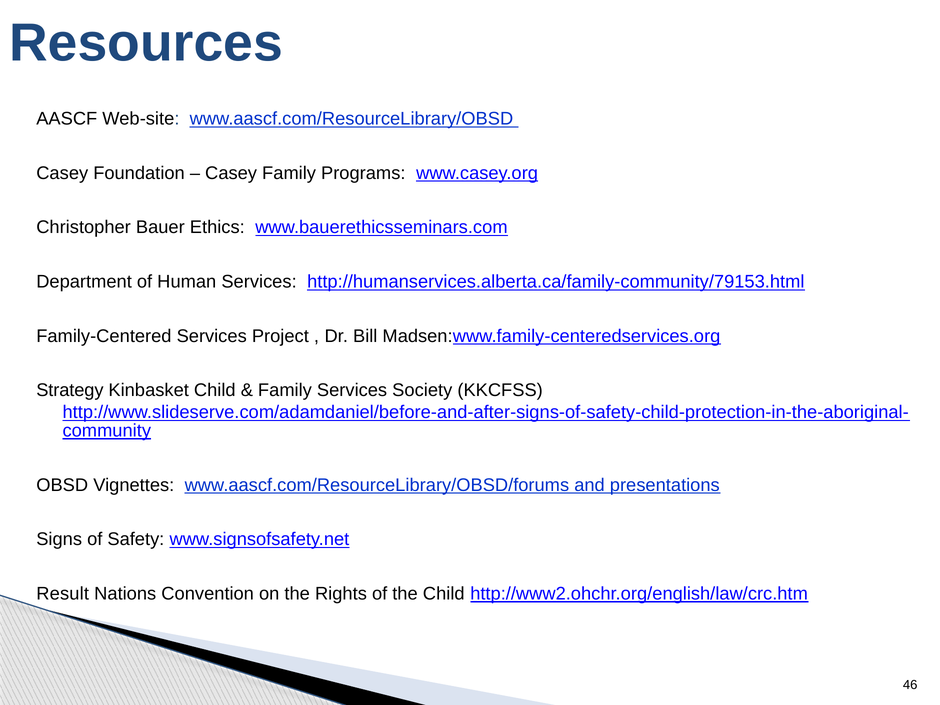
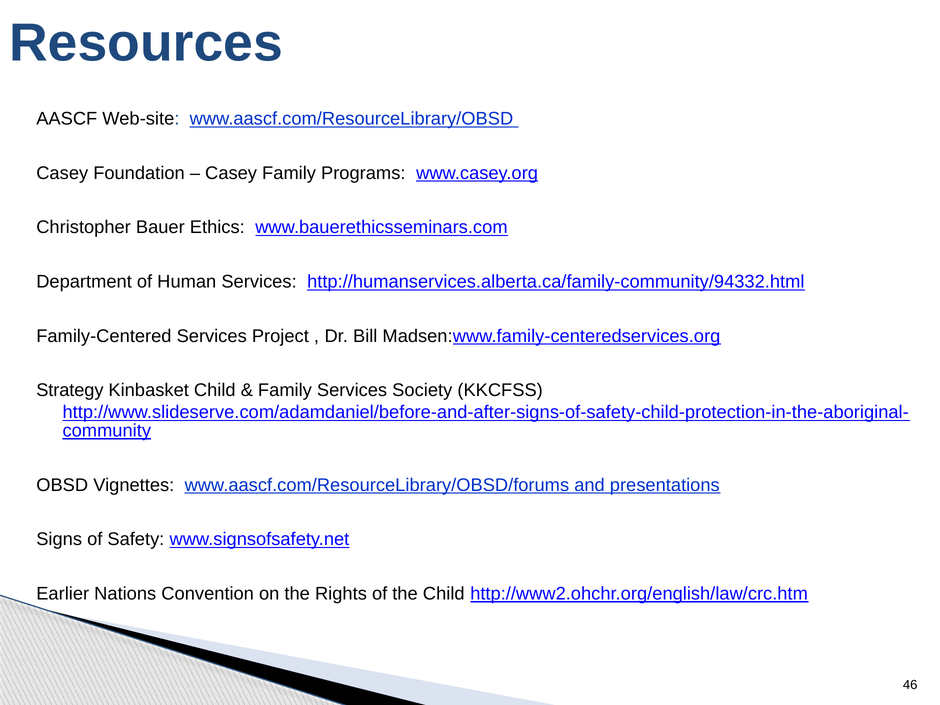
http://humanservices.alberta.ca/family-community/79153.html: http://humanservices.alberta.ca/family-community/79153.html -> http://humanservices.alberta.ca/family-community/94332.html (556, 282)
Result: Result -> Earlier (63, 594)
